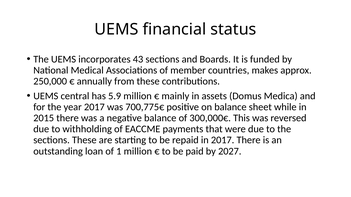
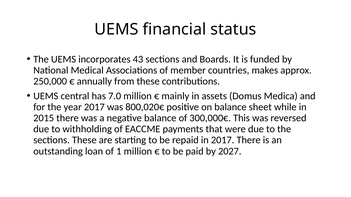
5.9: 5.9 -> 7.0 (115, 96)
700,775€: 700,775€ -> 800,020€ (145, 107)
